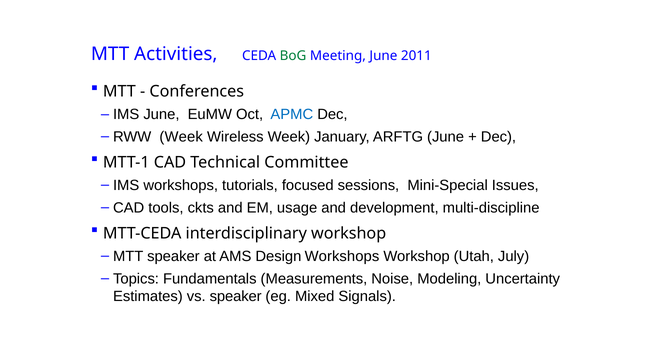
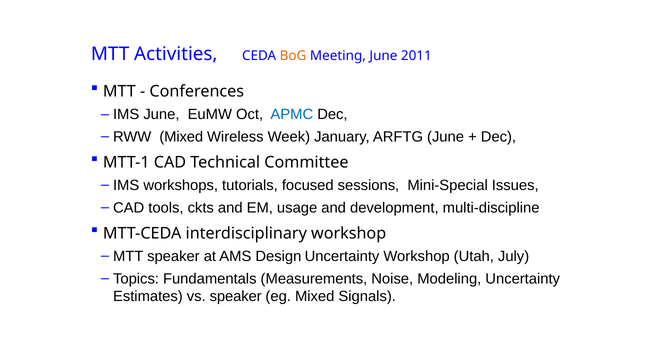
BoG colour: green -> orange (293, 56)
RWW Week: Week -> Mixed (181, 137)
Design Workshops: Workshops -> Uncertainty (342, 257)
